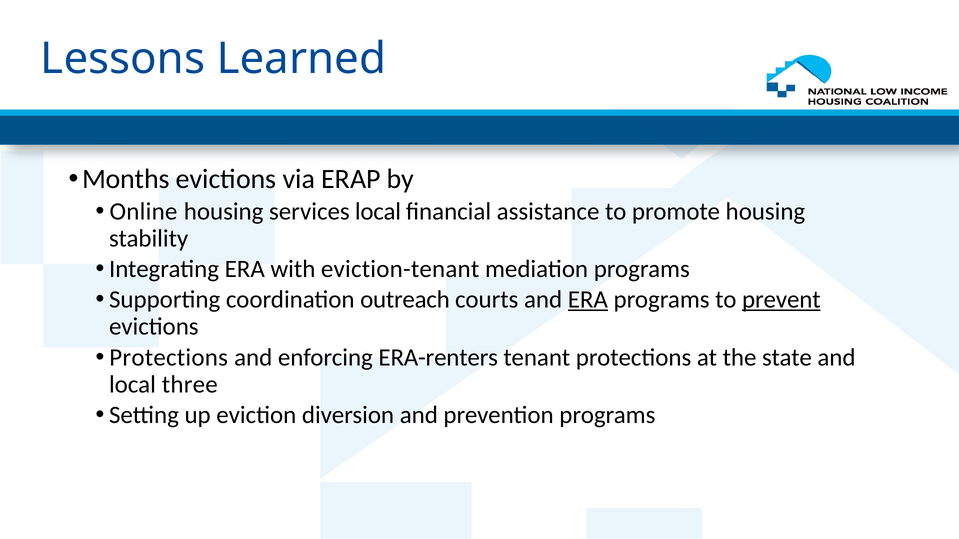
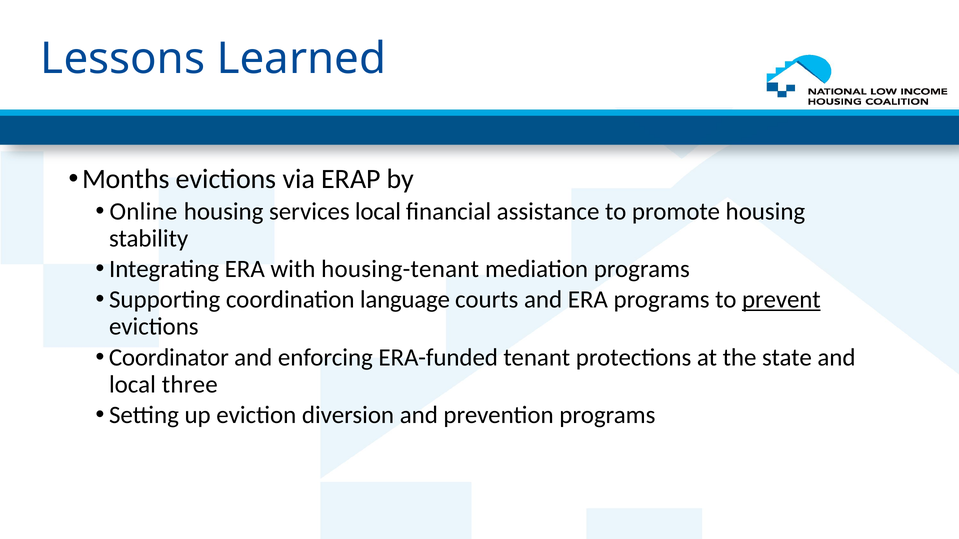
eviction-tenant: eviction-tenant -> housing-tenant (400, 269)
outreach: outreach -> language (405, 300)
ERA underline: present -> none (588, 300)
Protections: Protections -> Coordinator (169, 358)
ERA-renters: ERA-renters -> ERA-funded (438, 358)
